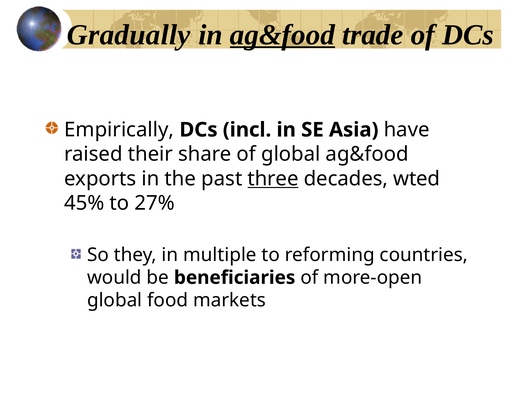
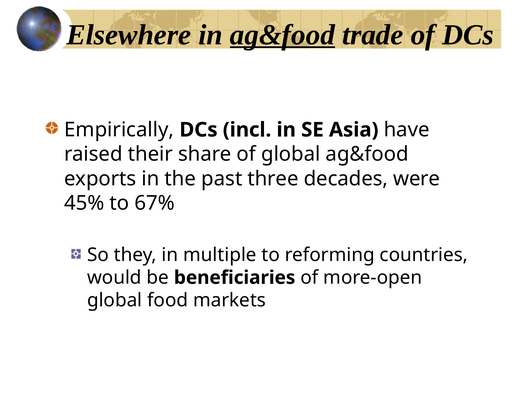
Gradually: Gradually -> Elsewhere (129, 35)
three underline: present -> none (273, 179)
wted: wted -> were (417, 179)
27%: 27% -> 67% (155, 203)
